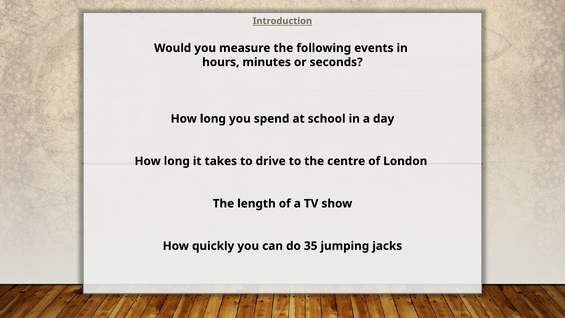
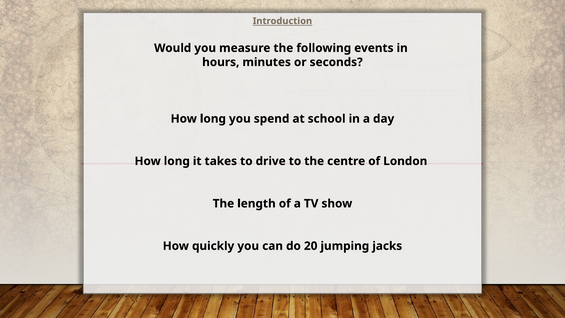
35: 35 -> 20 (311, 246)
